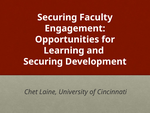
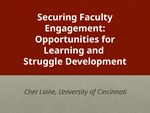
Securing: Securing -> Struggle (43, 61)
